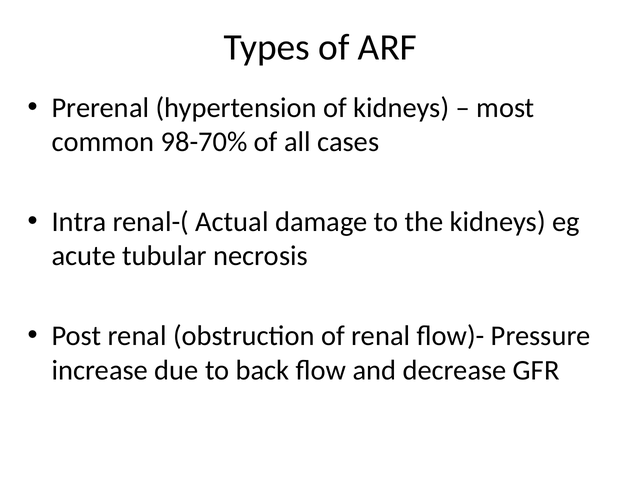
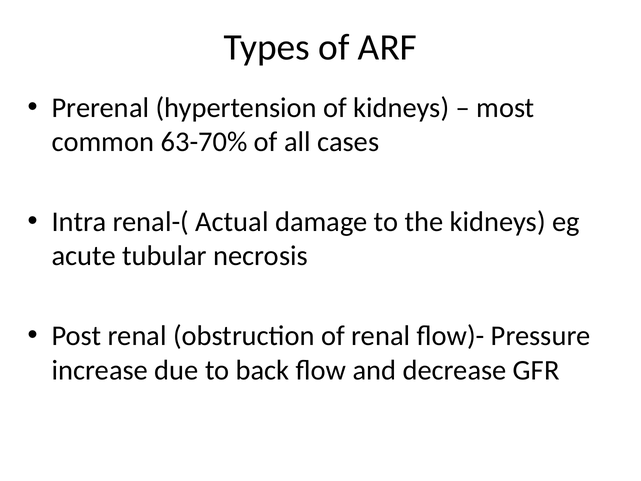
98-70%: 98-70% -> 63-70% (204, 142)
